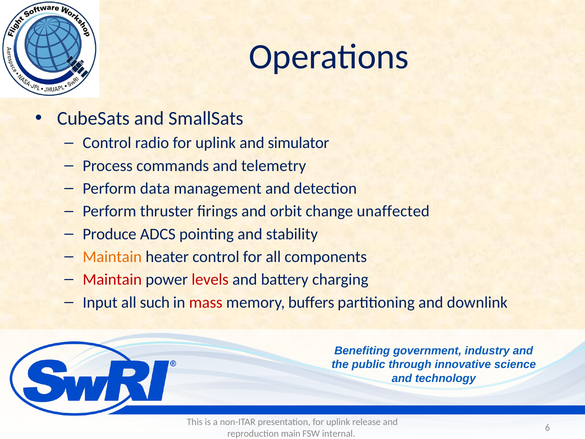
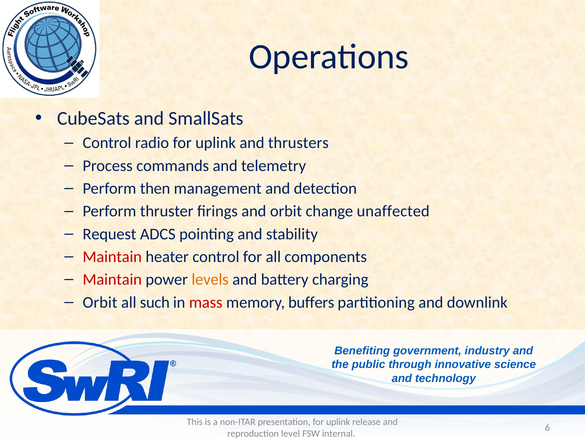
simulator: simulator -> thrusters (298, 143)
data: data -> then (155, 188)
Produce: Produce -> Request (109, 234)
Maintain colour: orange -> red (112, 257)
levels colour: red -> orange (210, 279)
Input: Input -> Orbit (100, 302)
main: main -> level (291, 433)
